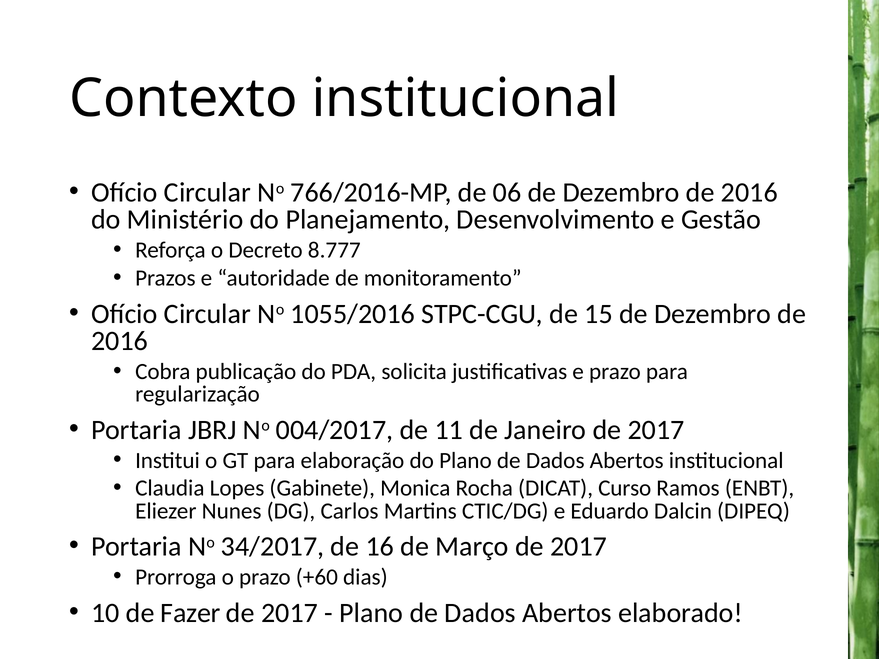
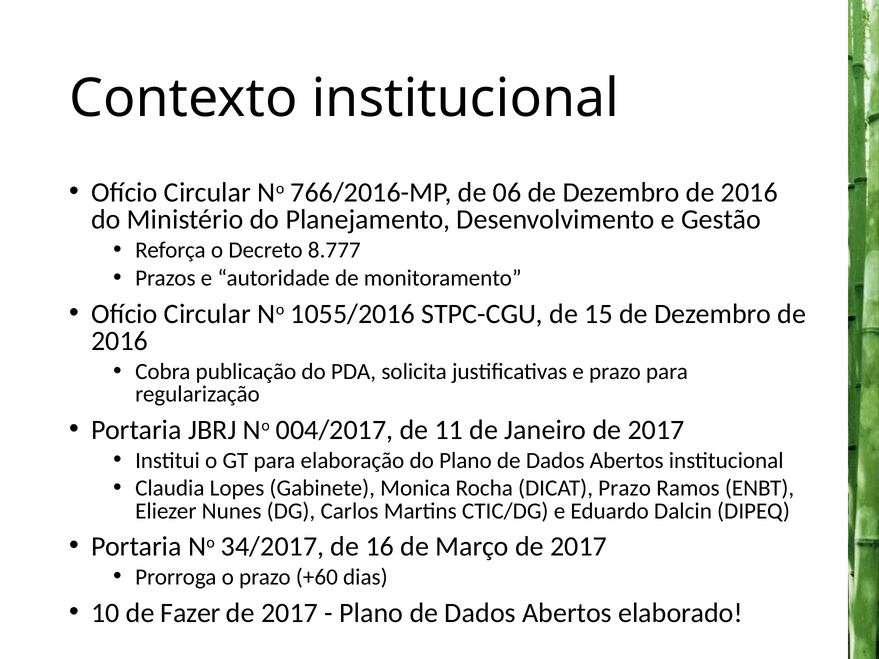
DICAT Curso: Curso -> Prazo (625, 489)
